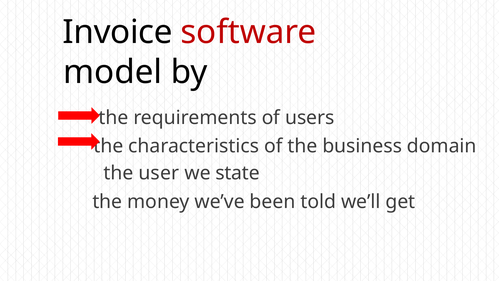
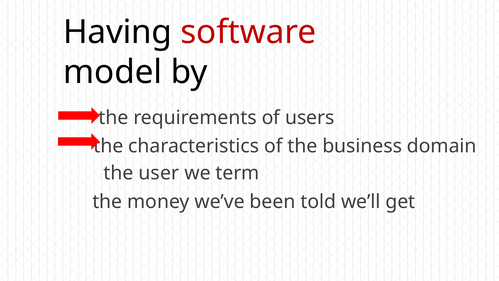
Invoice: Invoice -> Having (118, 32)
state: state -> term (238, 173)
